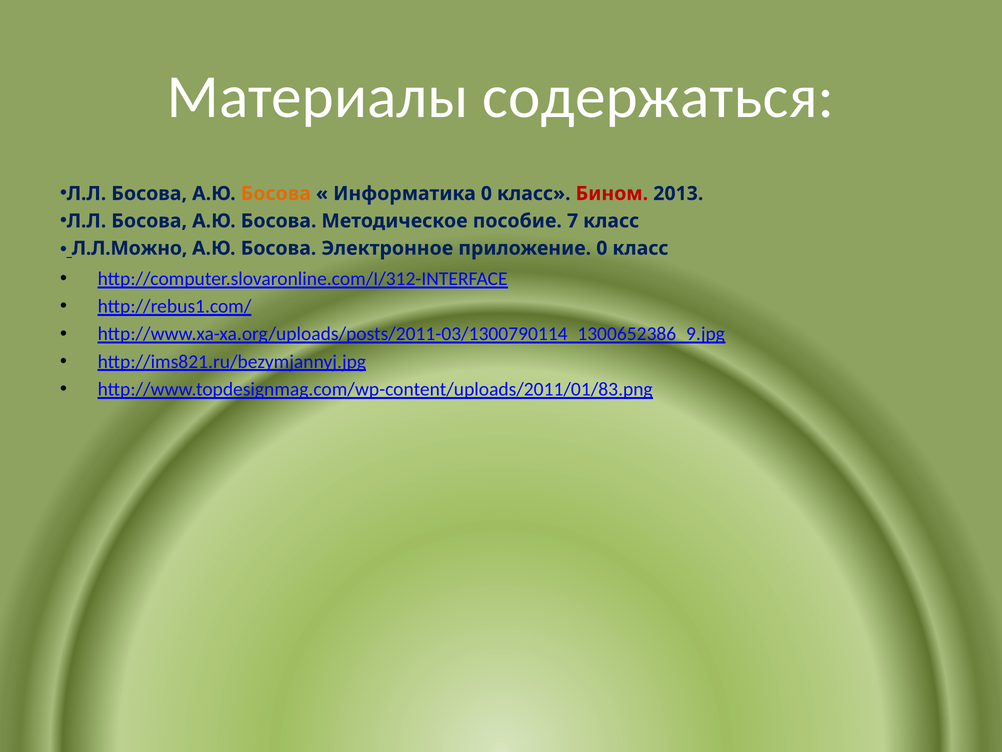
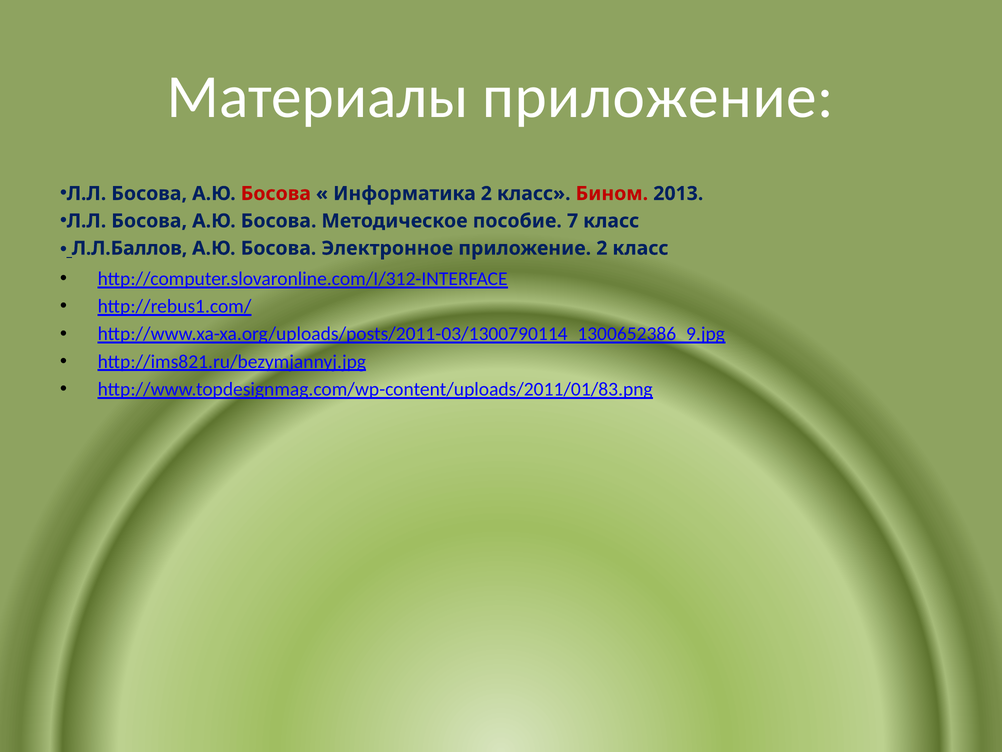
Материалы содержаться: содержаться -> приложение (658, 97)
Босова colour: orange -> red (276, 193)
Информатика 0: 0 -> 2 (486, 193)
Л.Л.Можно: Л.Л.Можно -> Л.Л.Баллов (130, 248)
приложение 0: 0 -> 2 (602, 248)
